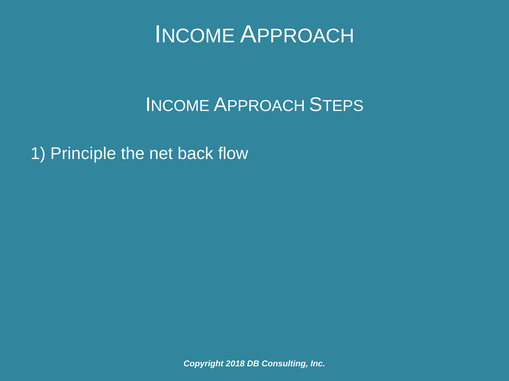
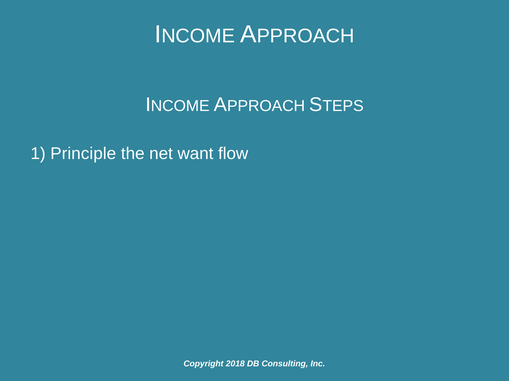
back: back -> want (195, 154)
